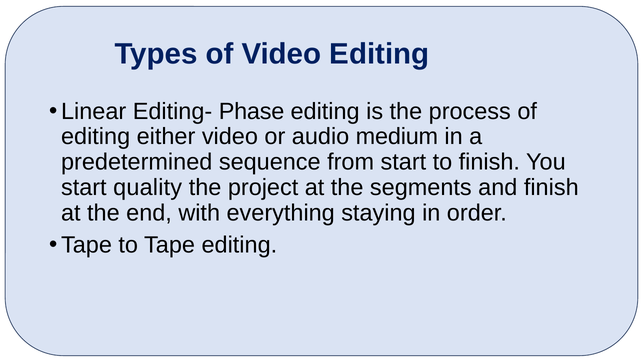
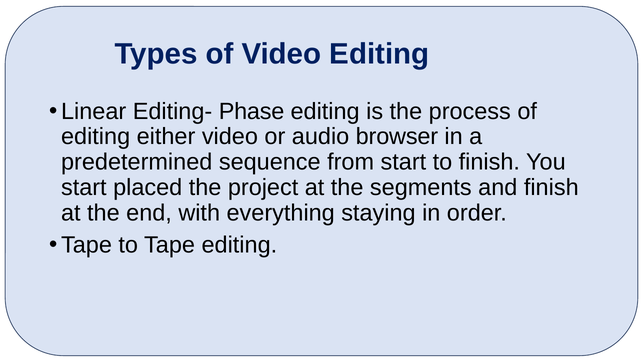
medium: medium -> browser (397, 137)
quality: quality -> placed (148, 187)
